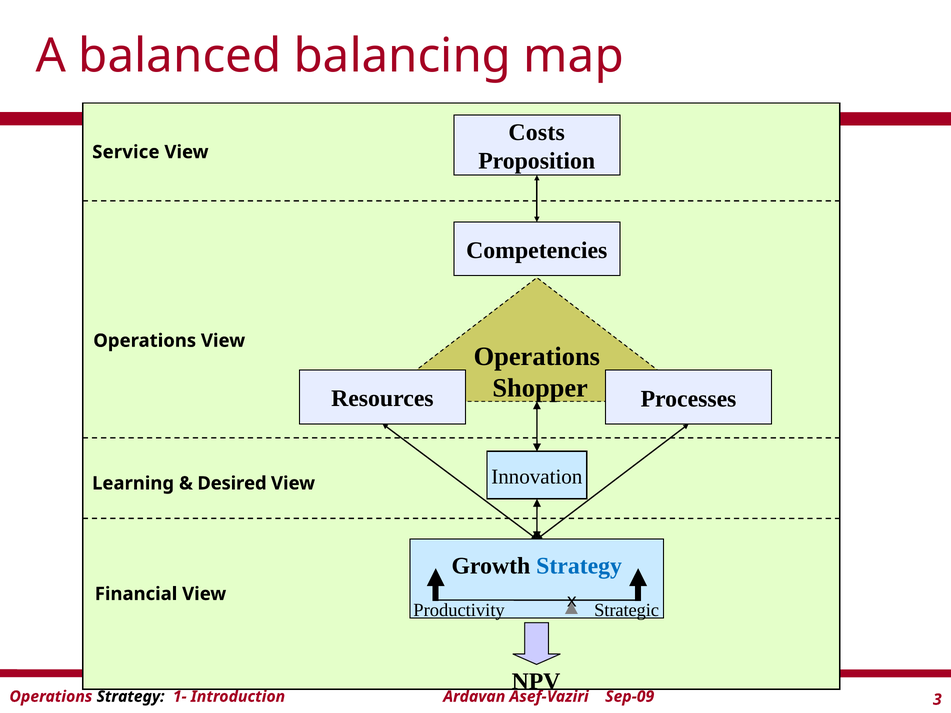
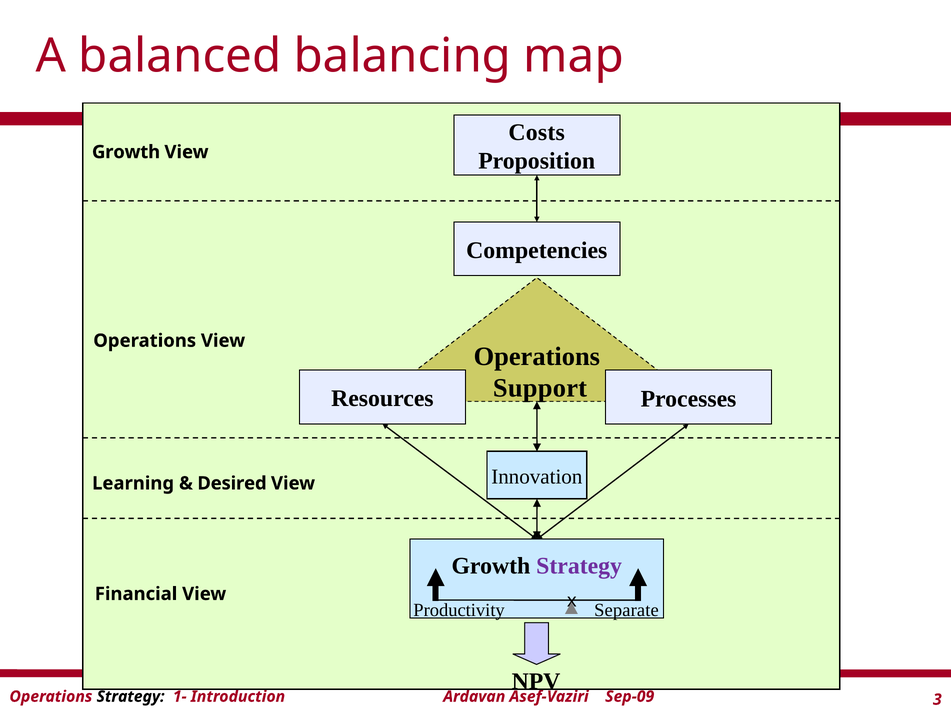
Service: Service -> Growth (126, 152)
Shopper: Shopper -> Support (540, 388)
Strategy colour: blue -> purple (579, 566)
Strategic: Strategic -> Separate (626, 610)
